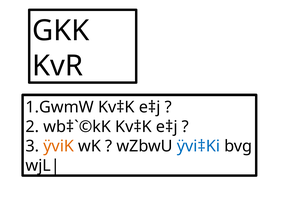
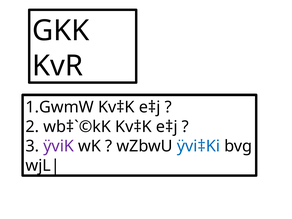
ÿviK colour: orange -> purple (59, 146)
